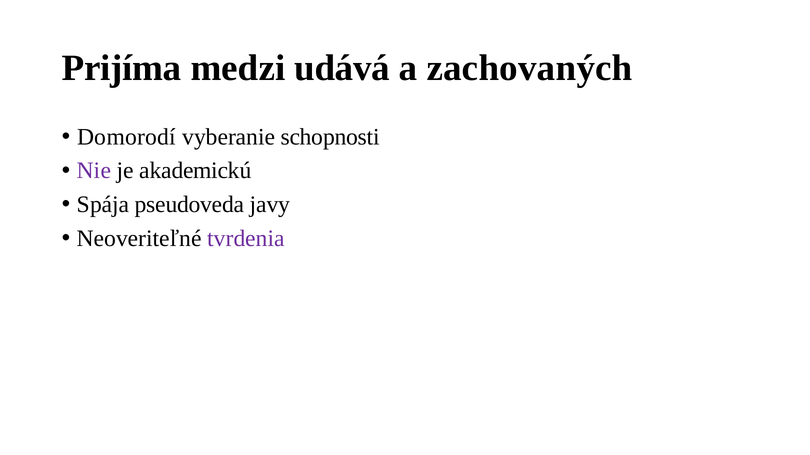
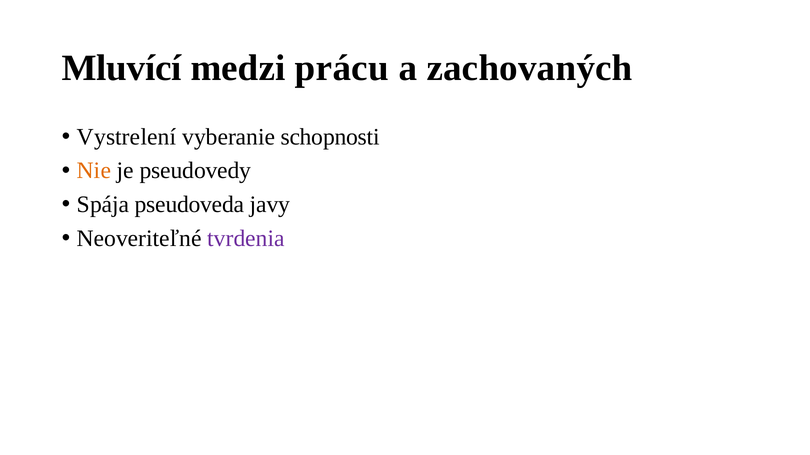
Prijíma: Prijíma -> Mluvící (122, 68)
udává: udává -> prácu (342, 68)
Domorodí: Domorodí -> Vystrelení (127, 137)
Nie colour: purple -> orange (94, 171)
akademickú: akademickú -> pseudovedy (195, 171)
